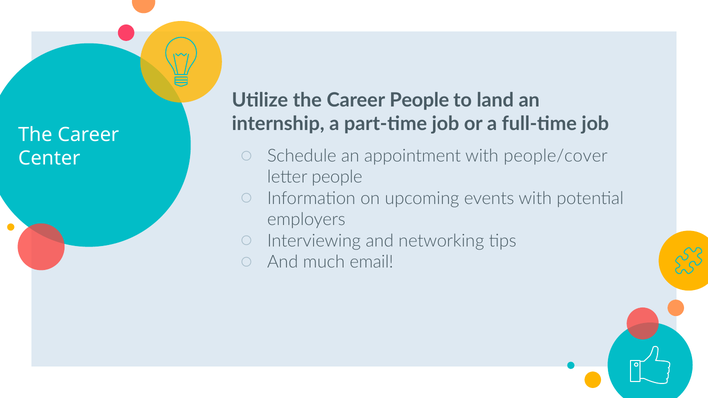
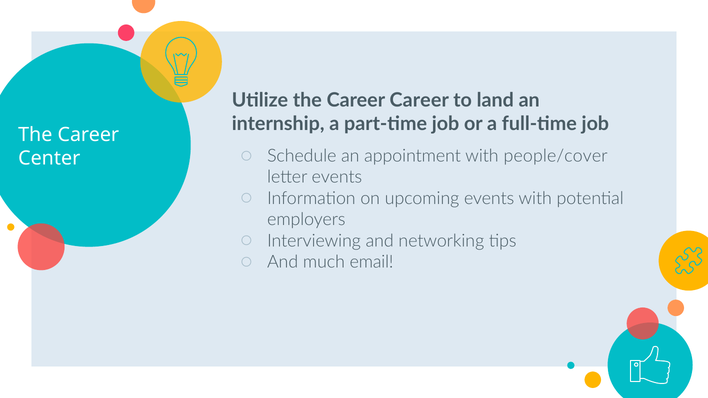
Career People: People -> Career (419, 100)
letter people: people -> events (337, 177)
